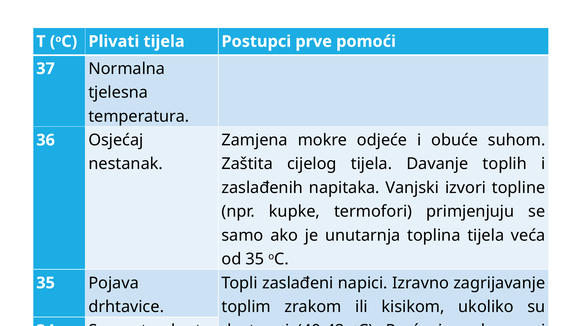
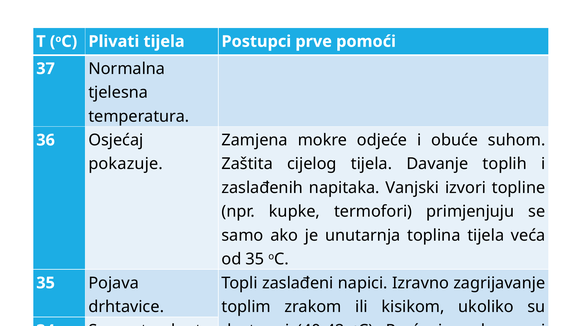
nestanak: nestanak -> pokazuje (126, 164)
